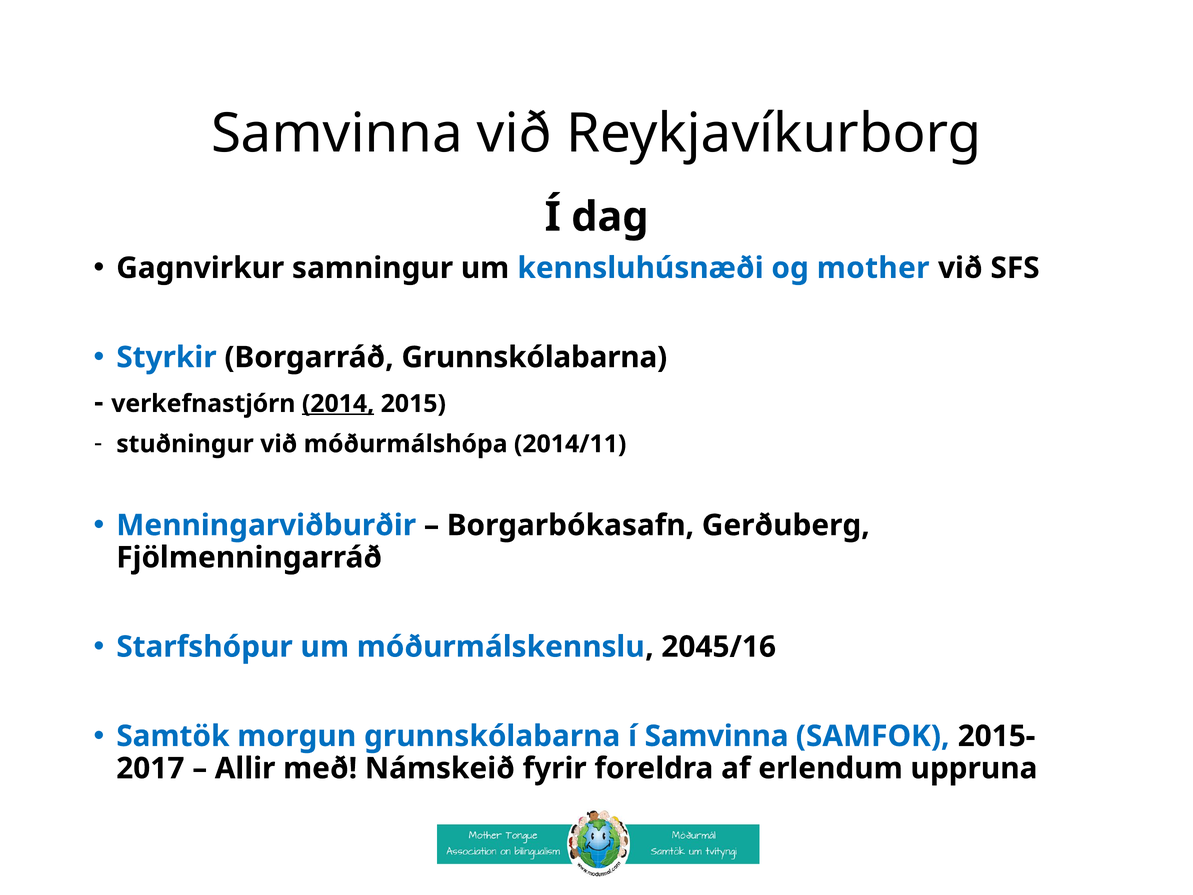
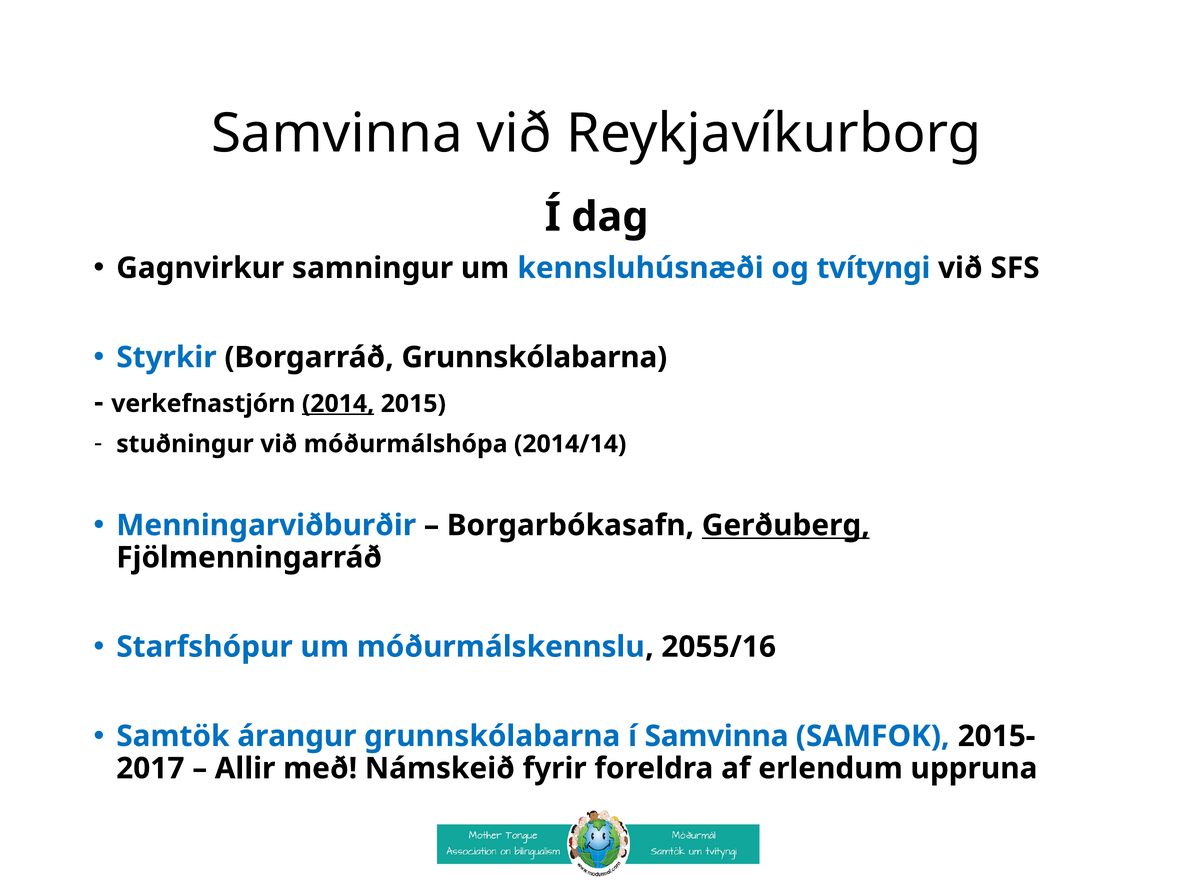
mother: mother -> tvítyngi (873, 268)
2014/11: 2014/11 -> 2014/14 (570, 444)
Gerðuberg underline: none -> present (786, 525)
2045/16: 2045/16 -> 2055/16 (719, 647)
morgun: morgun -> árangur (297, 736)
